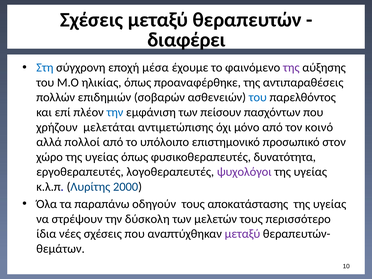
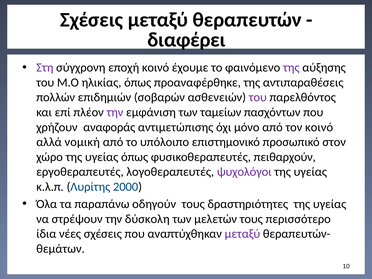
Στη colour: blue -> purple (45, 68)
εποχή μέσα: μέσα -> κοινό (156, 68)
του colour: blue -> purple (258, 97)
την colour: blue -> purple (115, 112)
πείσουν: πείσουν -> ταμείων (221, 112)
μελετάται: μελετάται -> αναφοράς (109, 127)
πολλοί: πολλοί -> νομική (82, 142)
δυνατότητα: δυνατότητα -> πειθαρχούν (285, 157)
αποκατάστασης: αποκατάστασης -> δραστηριότητες (248, 204)
